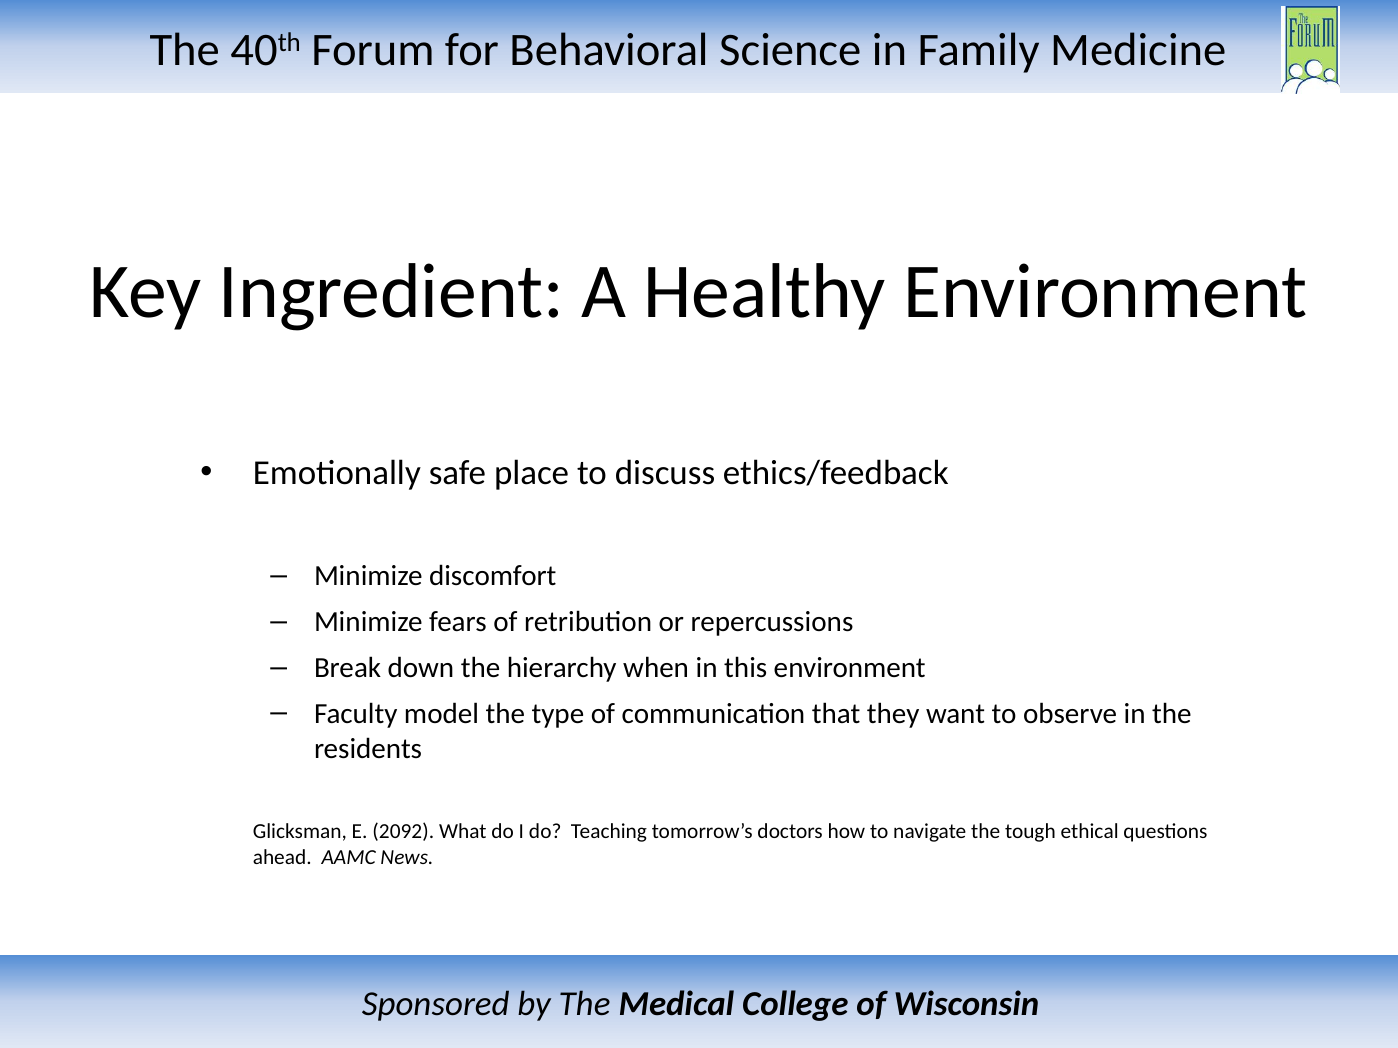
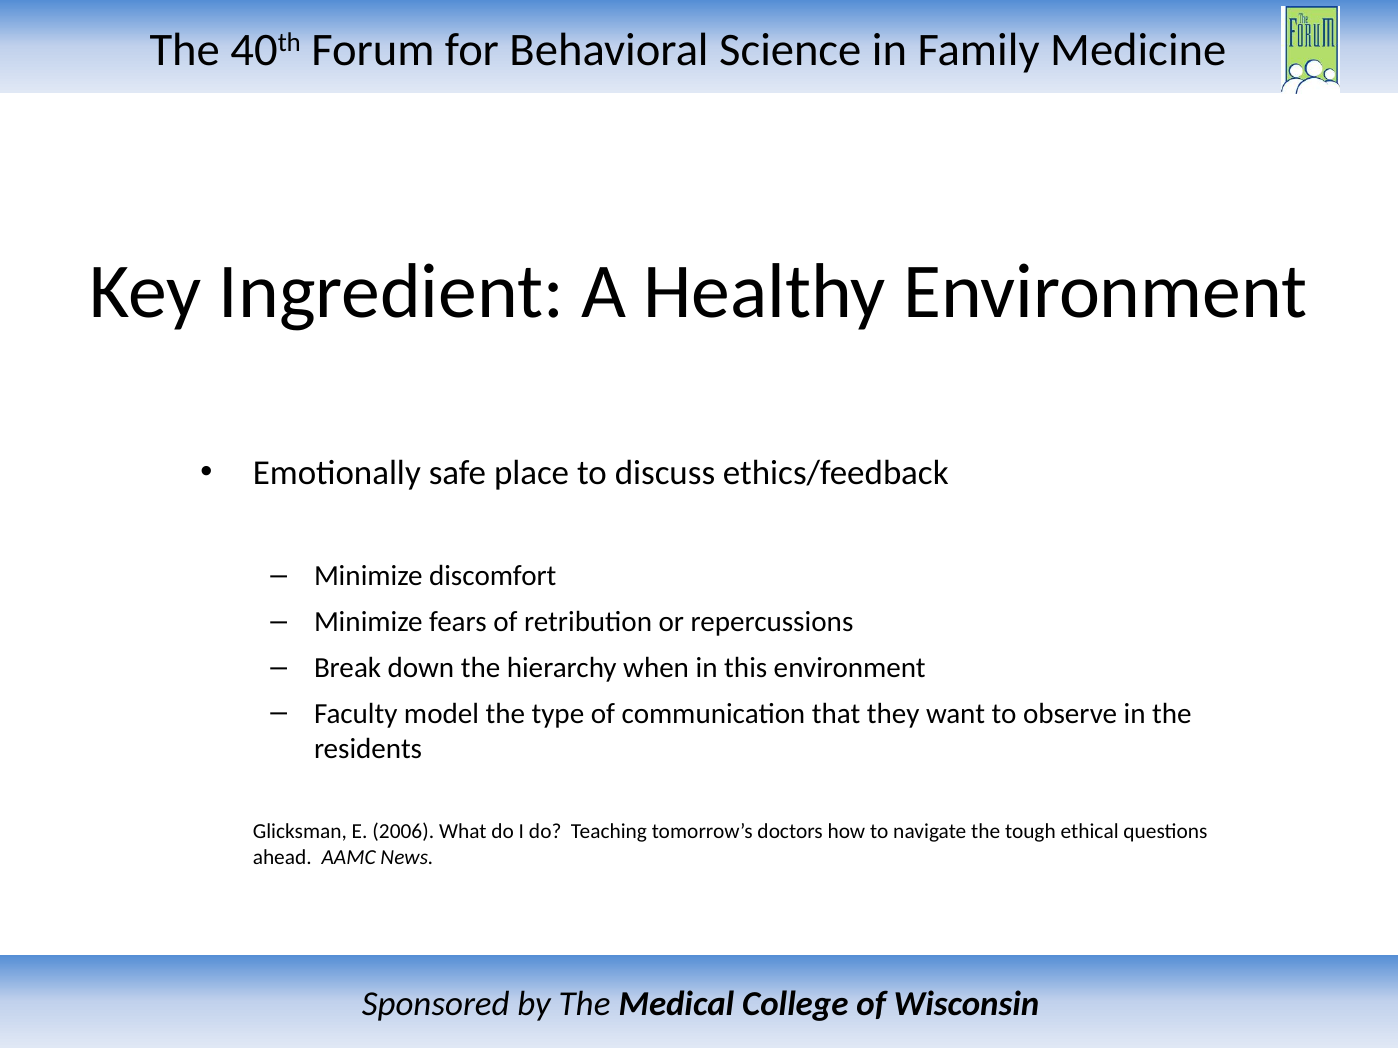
2092: 2092 -> 2006 (403, 832)
